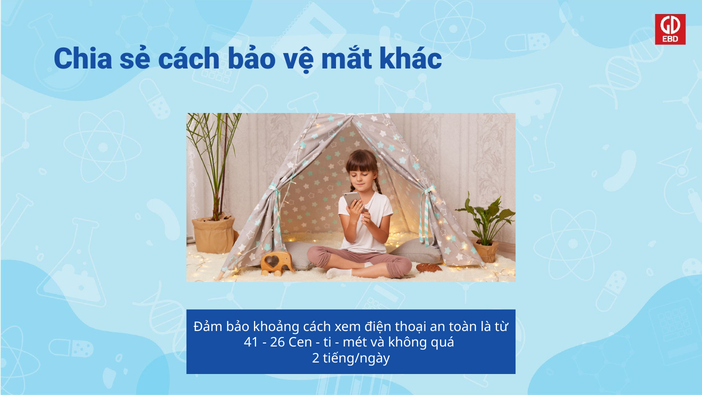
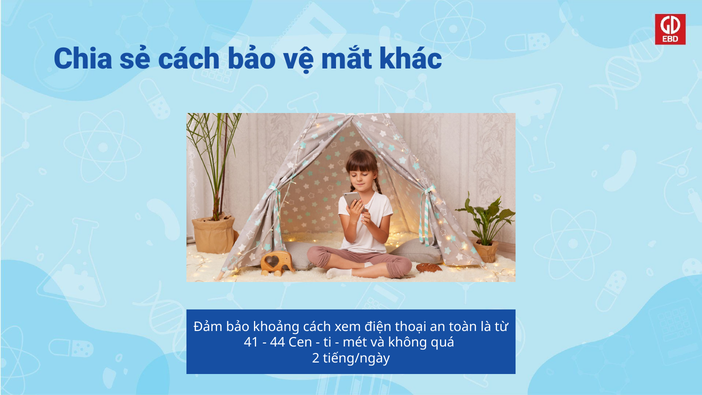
26: 26 -> 44 (278, 342)
